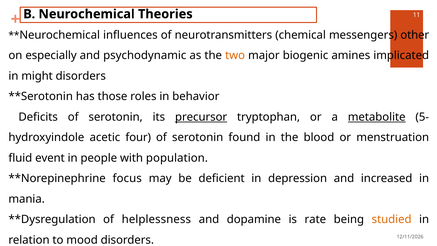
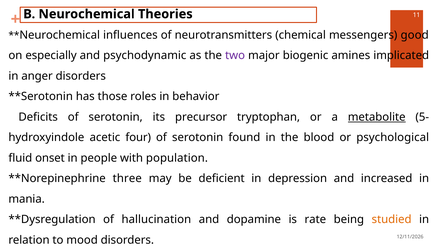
other: other -> good (415, 35)
two colour: orange -> purple (235, 56)
might: might -> anger (37, 76)
precursor underline: present -> none (201, 117)
menstruation: menstruation -> psychological (393, 137)
event: event -> onset (50, 158)
focus: focus -> three (127, 178)
helplessness: helplessness -> hallucination (156, 219)
